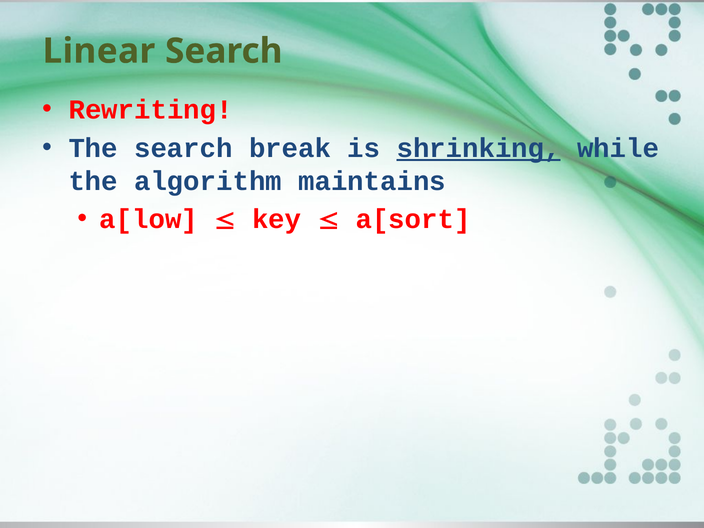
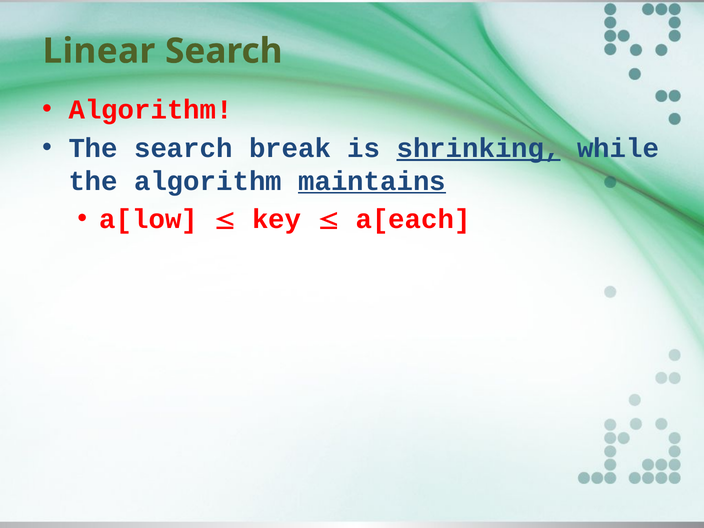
Rewriting: Rewriting -> Algorithm (151, 110)
maintains underline: none -> present (372, 181)
a[sort: a[sort -> a[each (413, 219)
